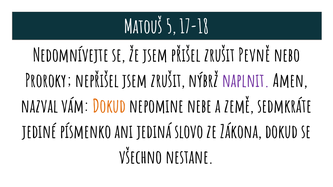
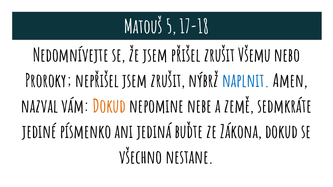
Pevně: Pevně -> Všemu (254, 56)
naplnit colour: purple -> blue (246, 81)
slovo: slovo -> buďte (189, 132)
